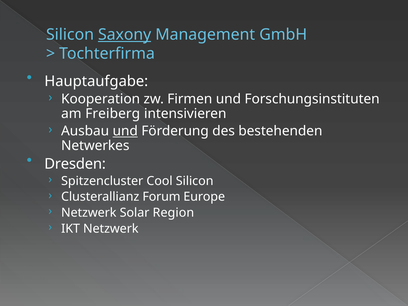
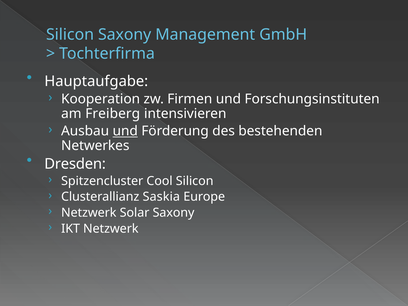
Saxony underline: present -> none (125, 35)
Forum: Forum -> Saskia (161, 197)
Solar Region: Region -> Saxony (173, 213)
